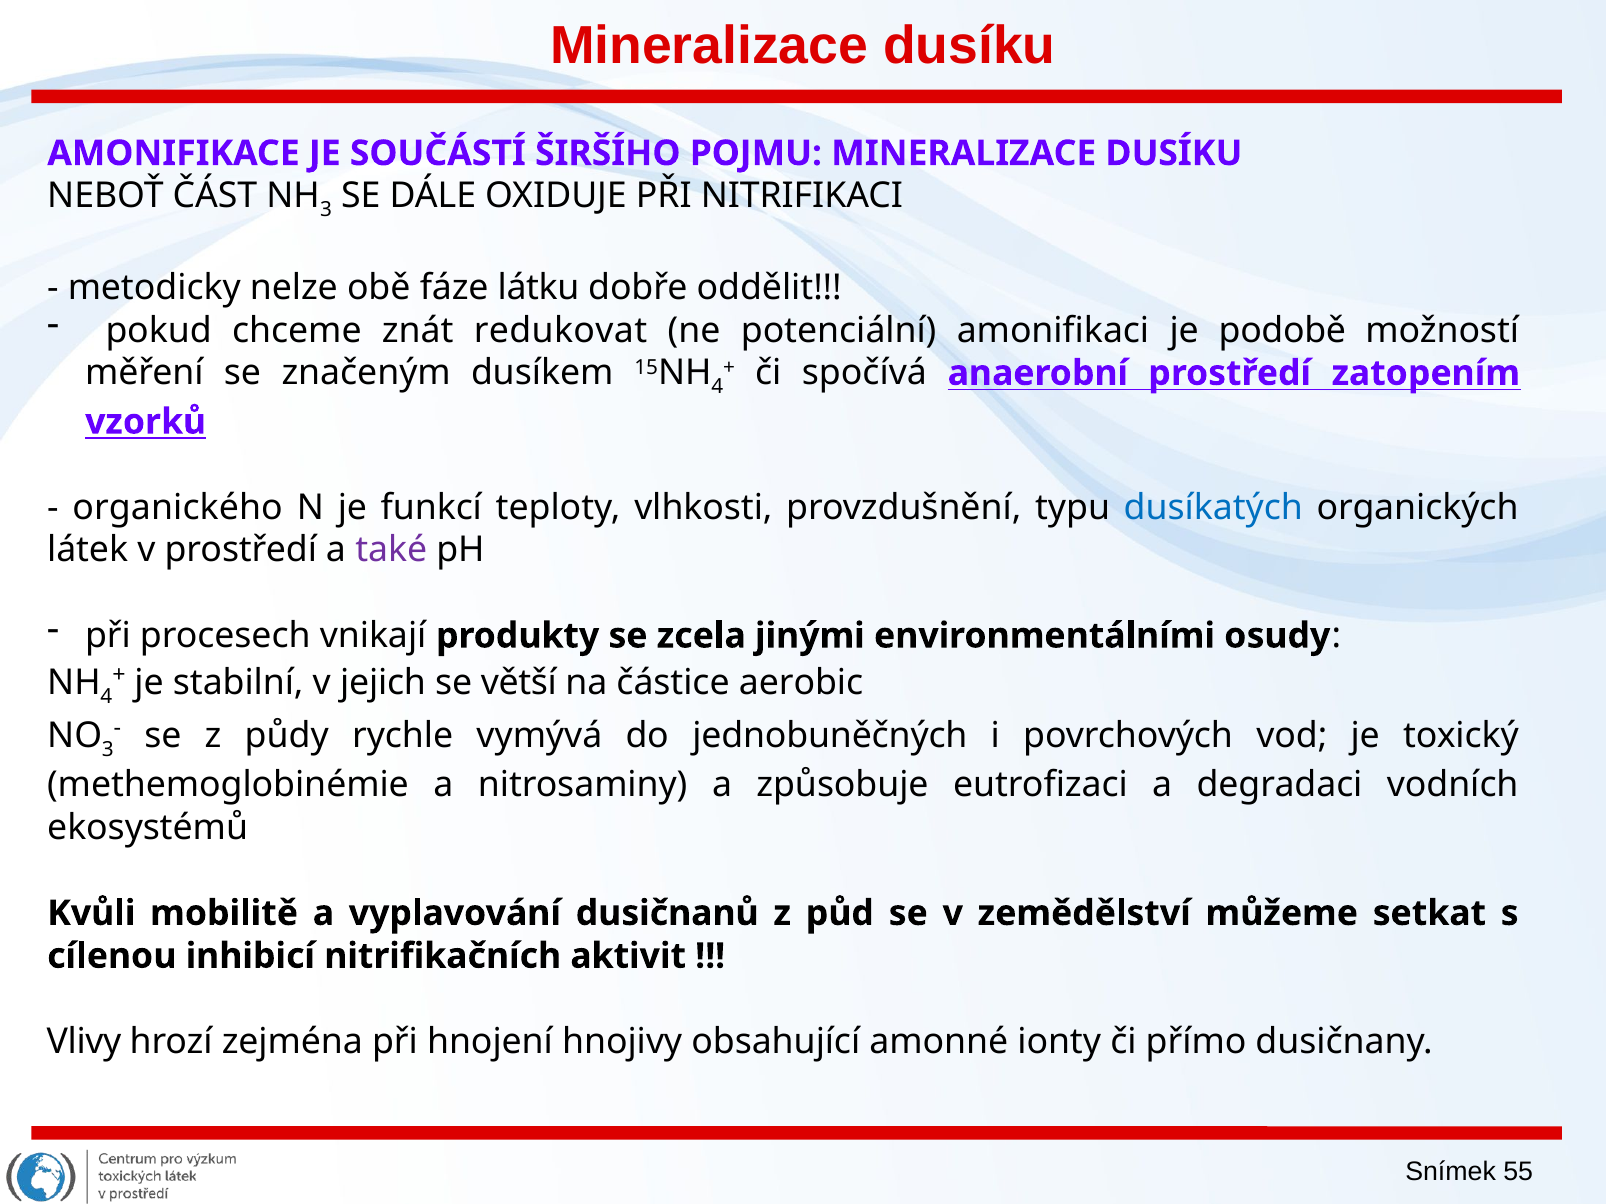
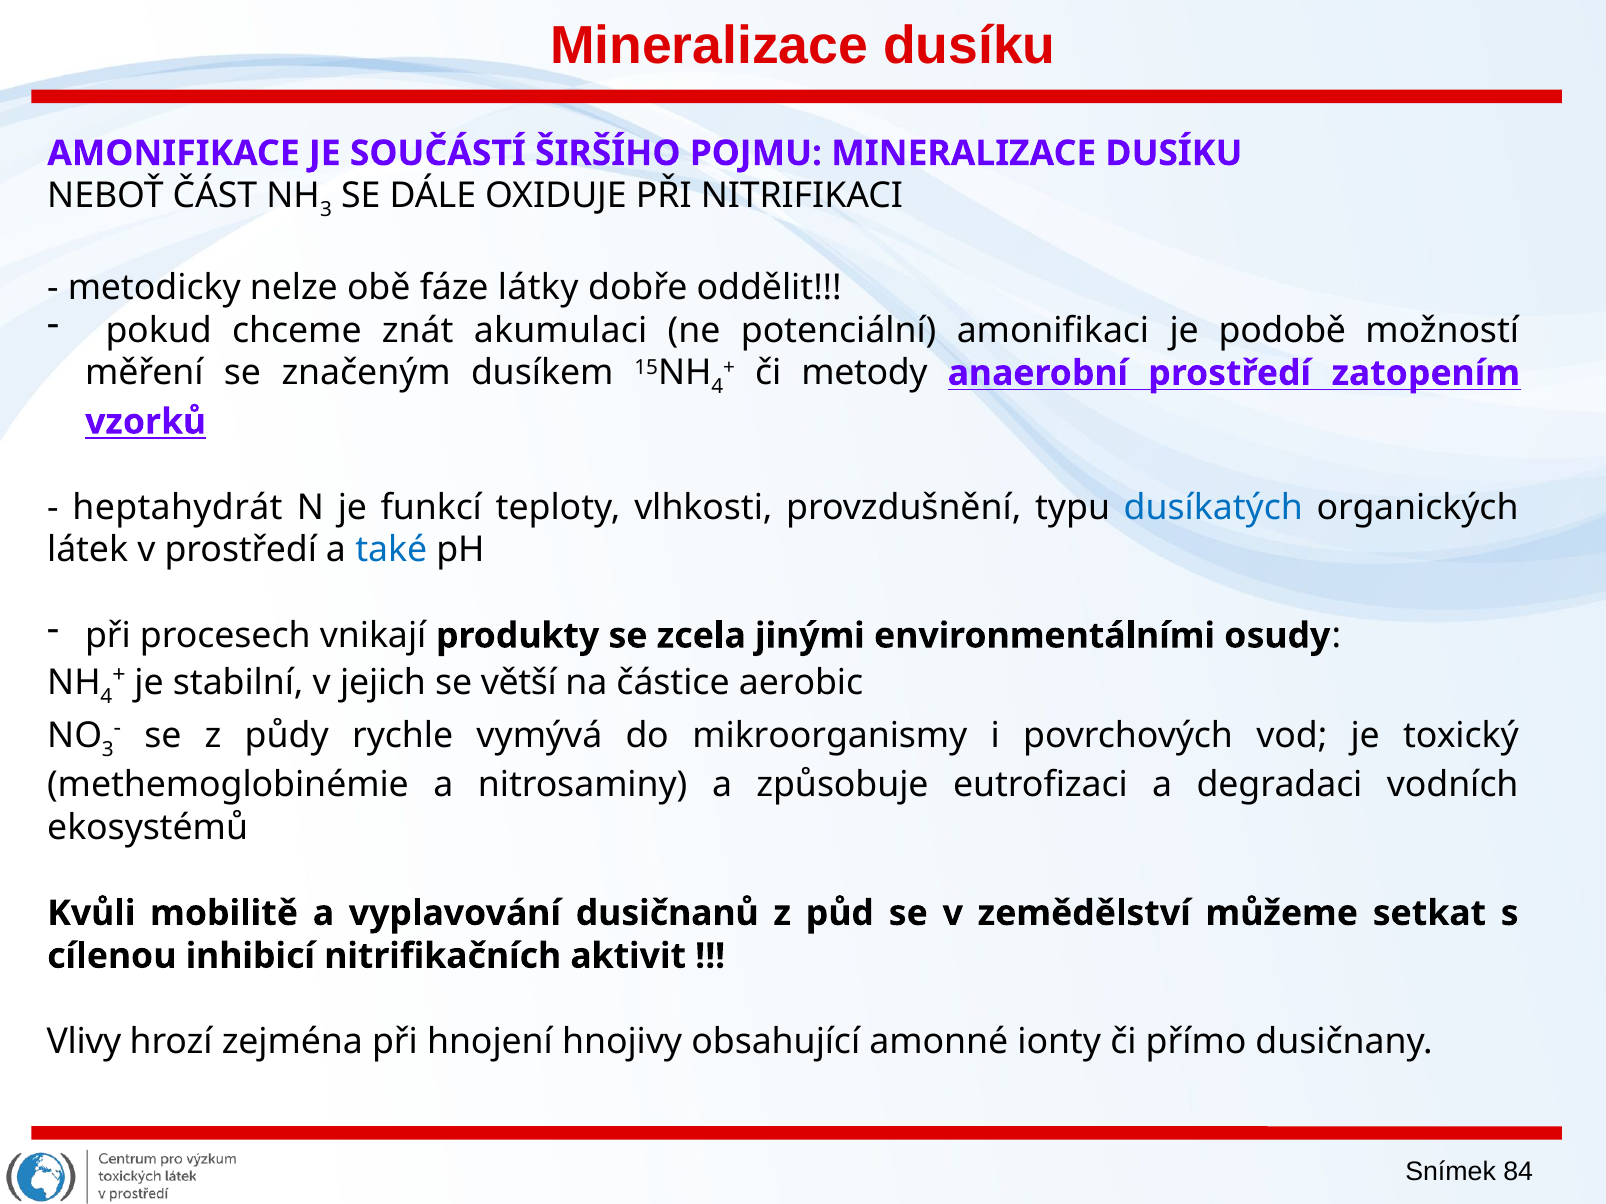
látku: látku -> látky (538, 288)
redukovat: redukovat -> akumulaci (561, 330)
spočívá: spočívá -> metody (865, 373)
organického: organického -> heptahydrát (177, 508)
také colour: purple -> blue (391, 550)
jednobuněčných: jednobuněčných -> mikroorganismy (830, 736)
55: 55 -> 84 (1518, 1172)
